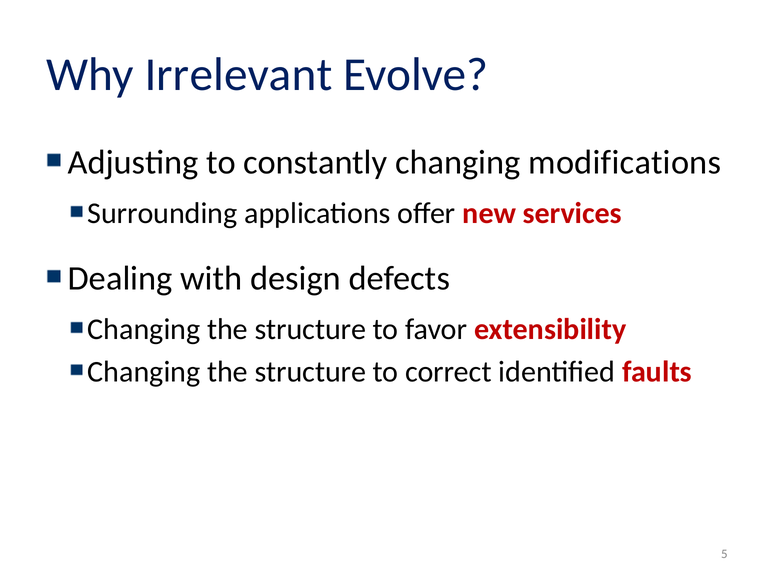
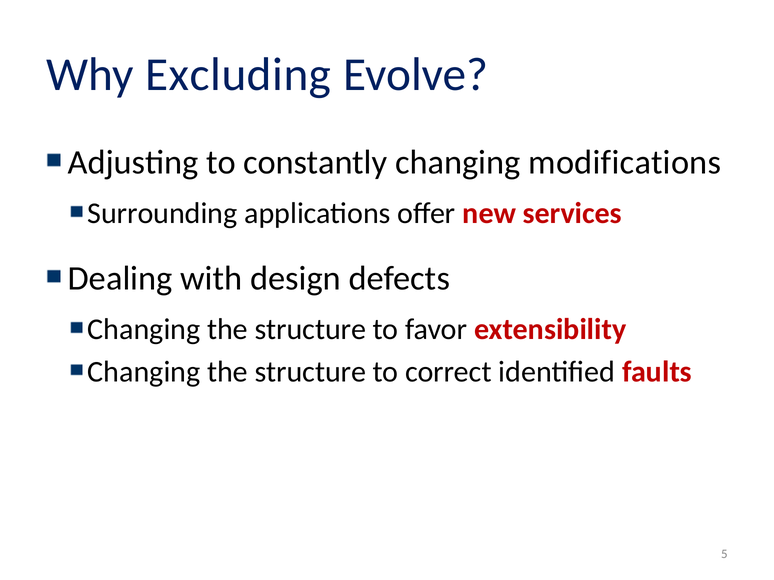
Irrelevant: Irrelevant -> Excluding (238, 75)
